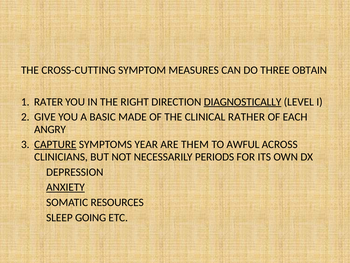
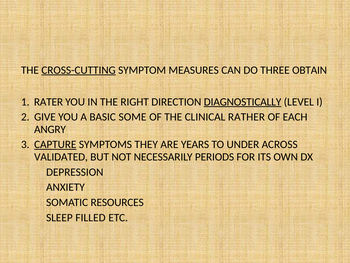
CROSS-CUTTING underline: none -> present (79, 70)
MADE: MADE -> SOME (133, 117)
YEAR: YEAR -> THEY (146, 144)
THEM: THEM -> YEARS (195, 144)
AWFUL: AWFUL -> UNDER (243, 144)
CLINICIANS: CLINICIANS -> VALIDATED (61, 157)
ANXIETY underline: present -> none (65, 187)
GOING: GOING -> FILLED (90, 217)
